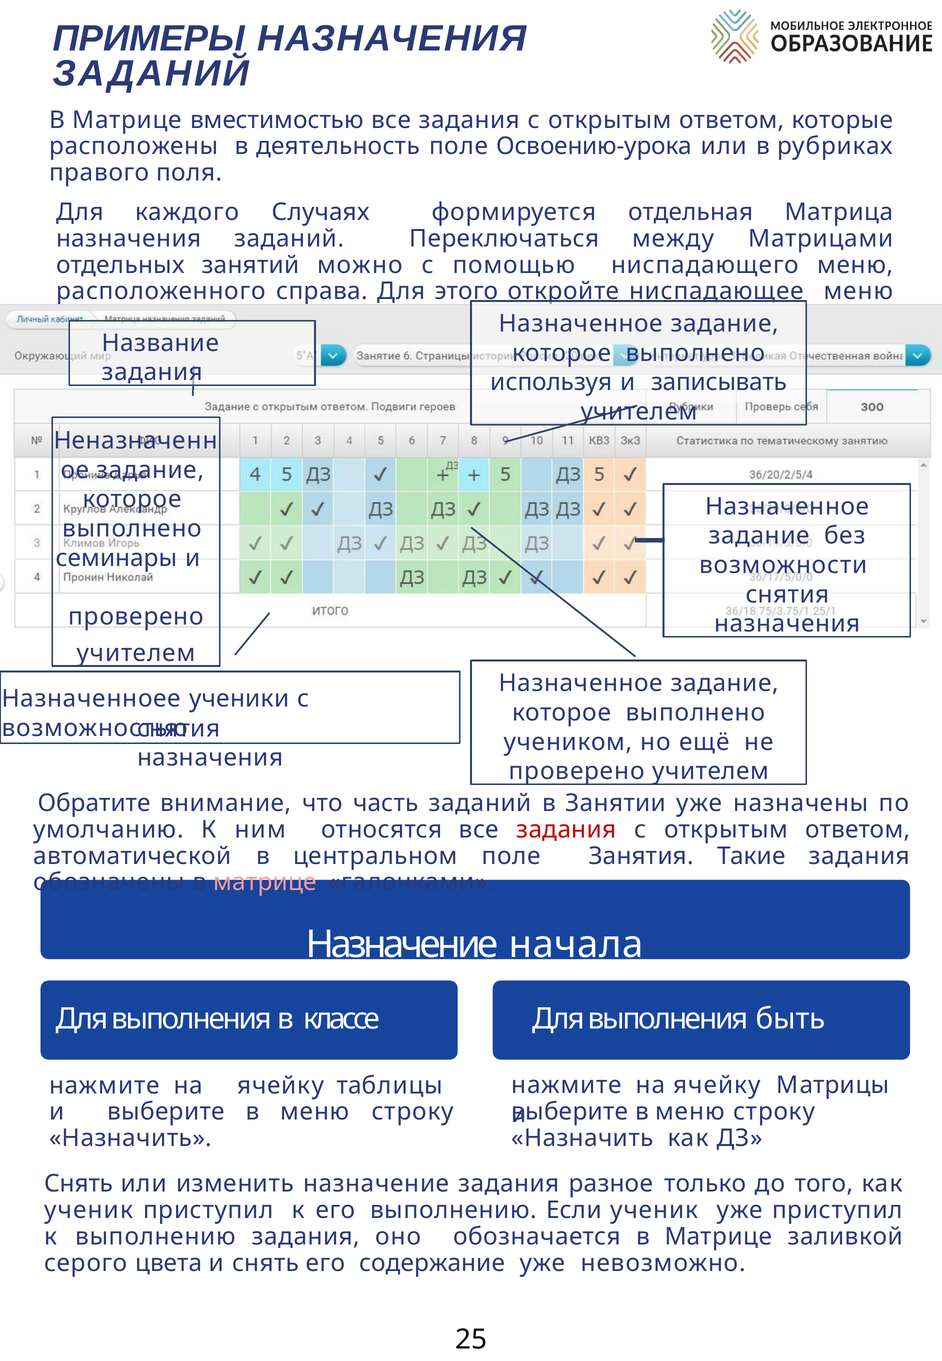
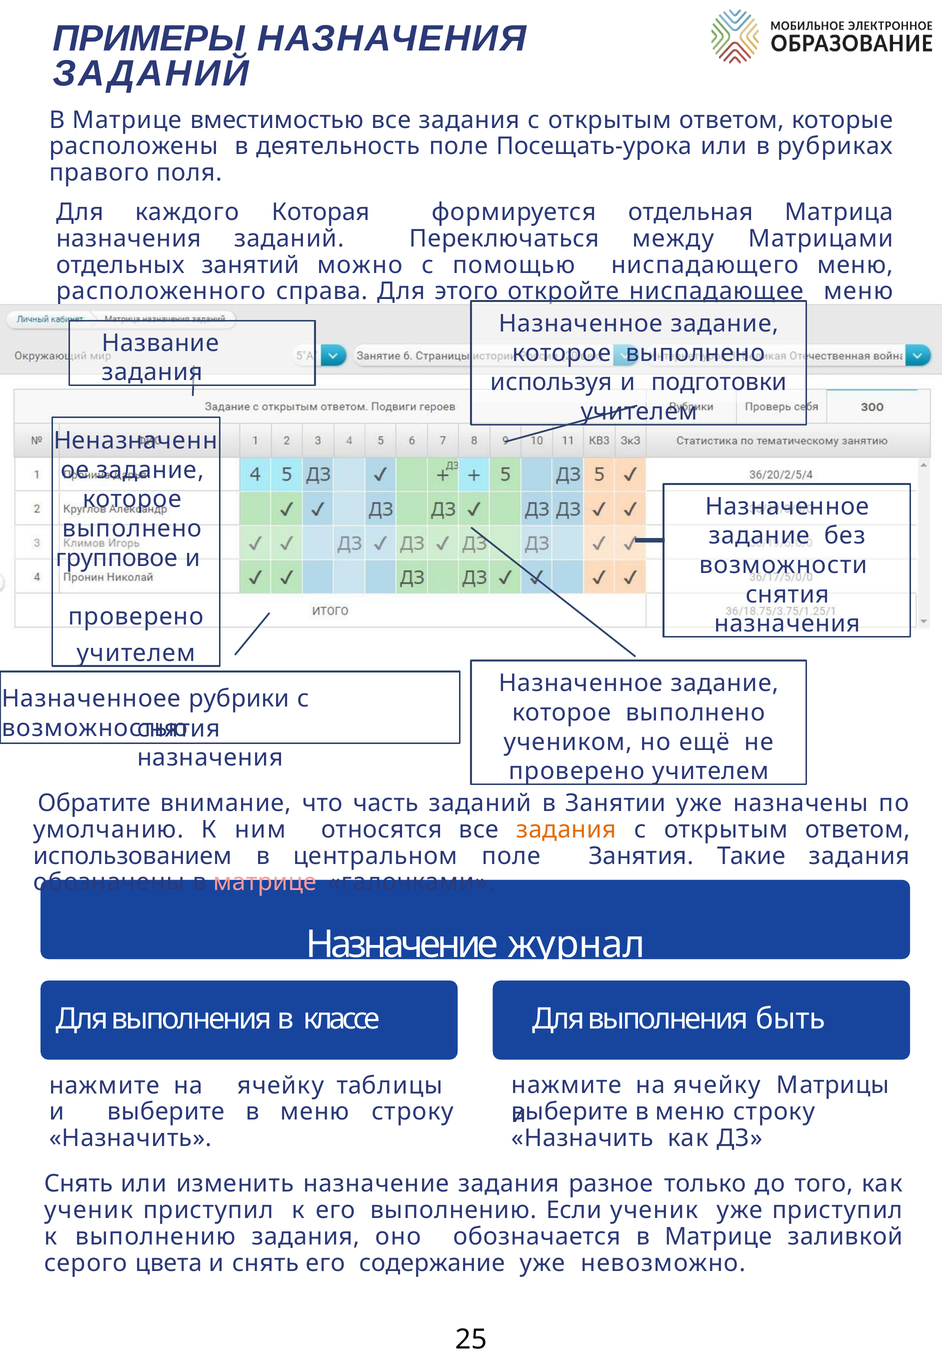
Освоению-урока: Освоению-урока -> Посещать-урока (594, 146)
Случаях: Случаях -> Которая (321, 212)
записывать: записывать -> подготовки (719, 382)
семинары: семинары -> групповое (117, 558)
ученики: ученики -> рубрики (239, 698)
задания colour: red -> orange (566, 830)
автоматической: автоматической -> использованием (133, 856)
начала: начала -> журнал (576, 944)
